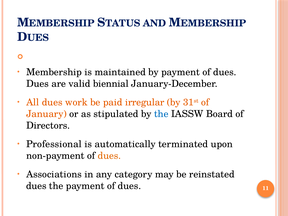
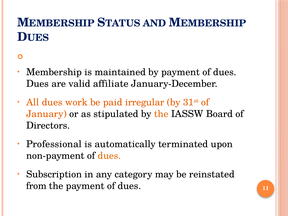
biennial: biennial -> affiliate (111, 84)
the colour: blue -> orange (161, 114)
Associations: Associations -> Subscription (54, 174)
dues: dues -> from (36, 186)
